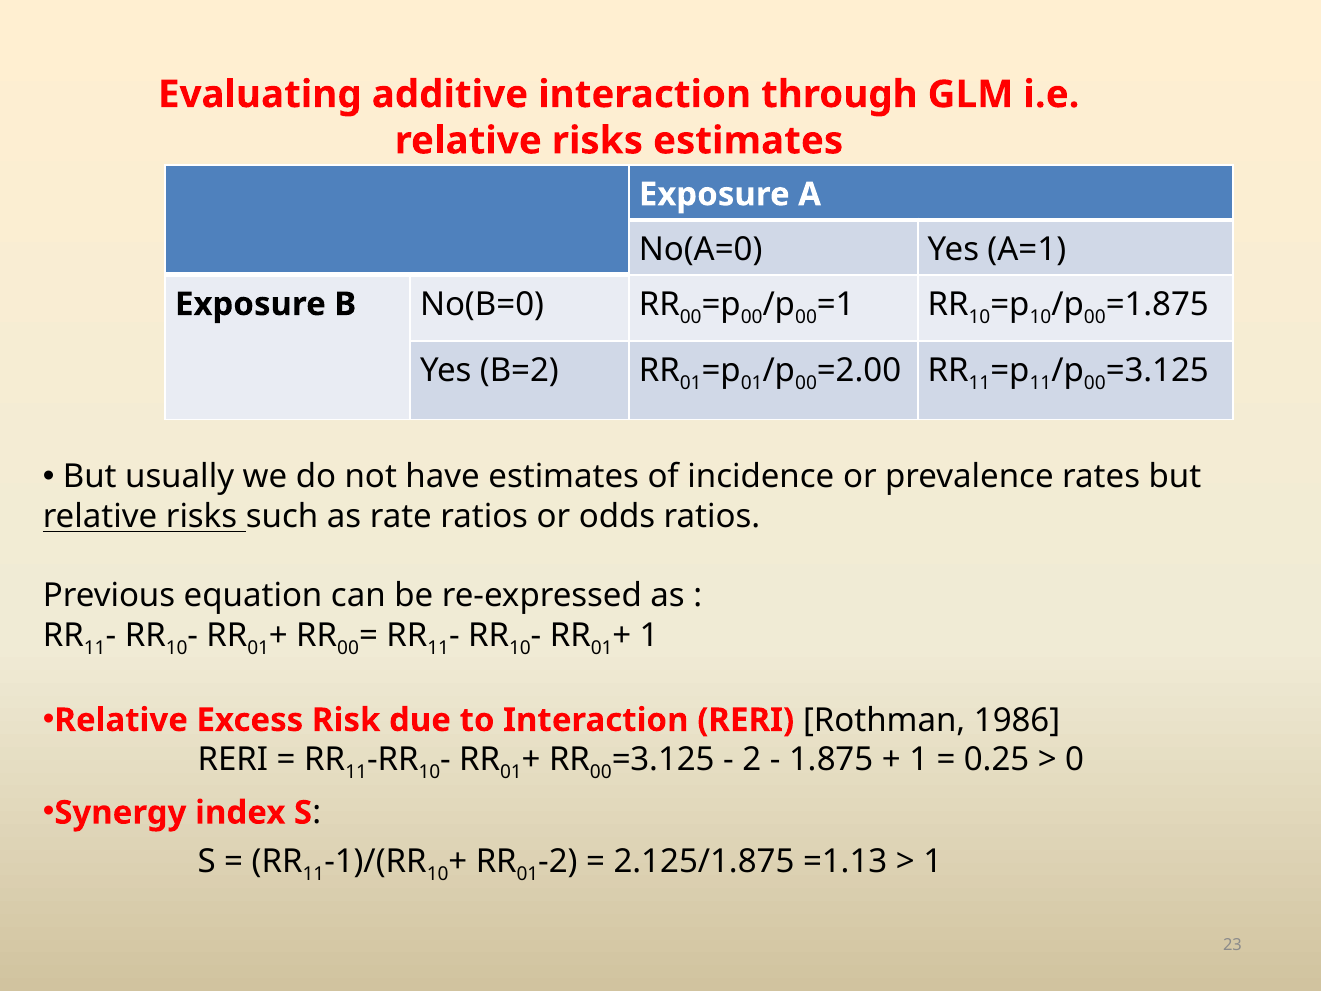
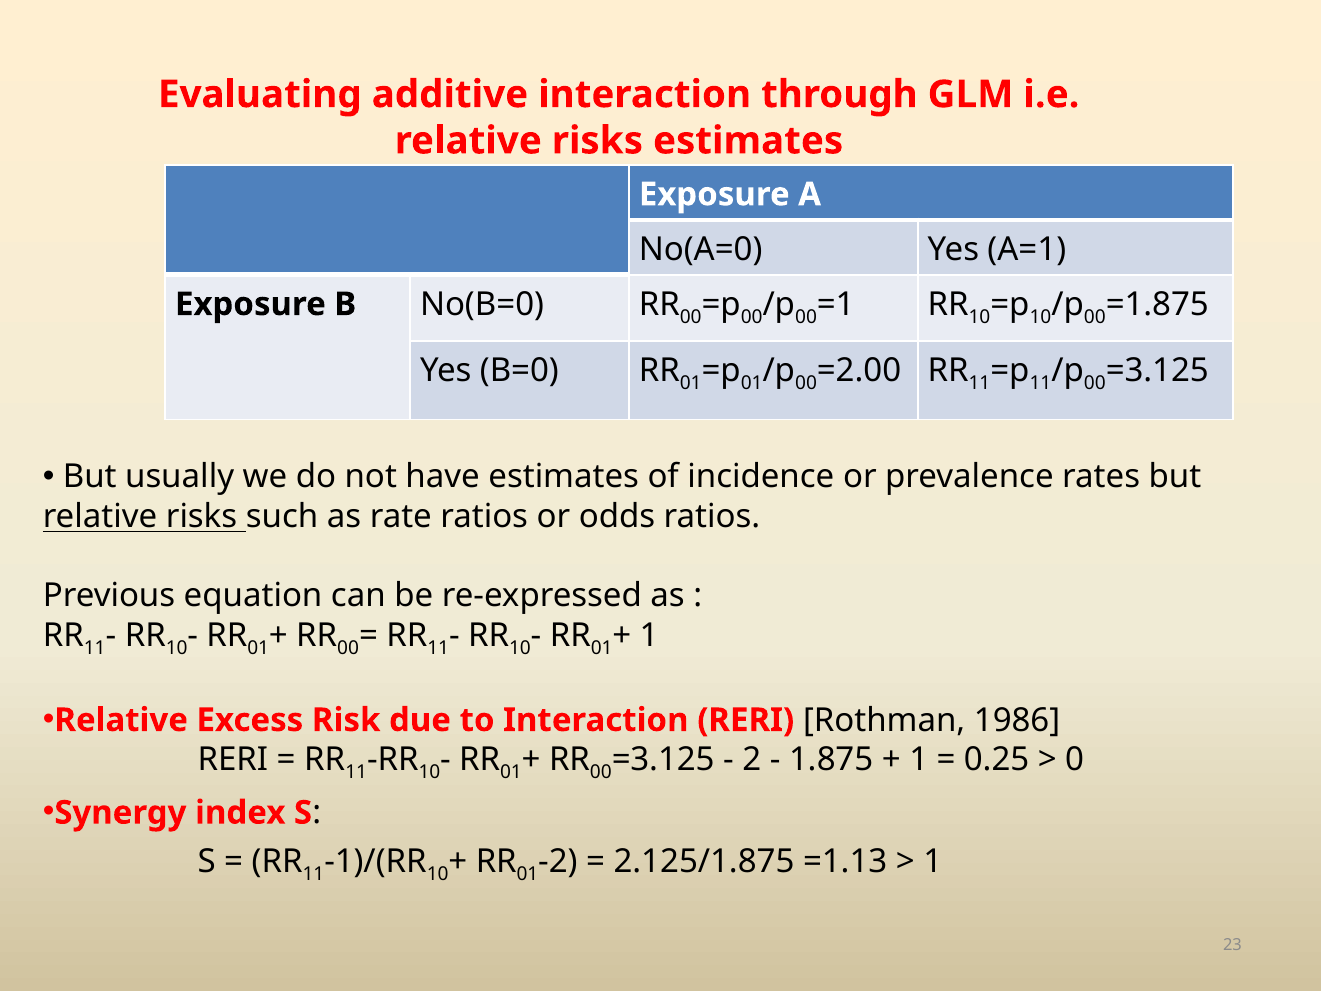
B=2: B=2 -> B=0 (519, 370)
